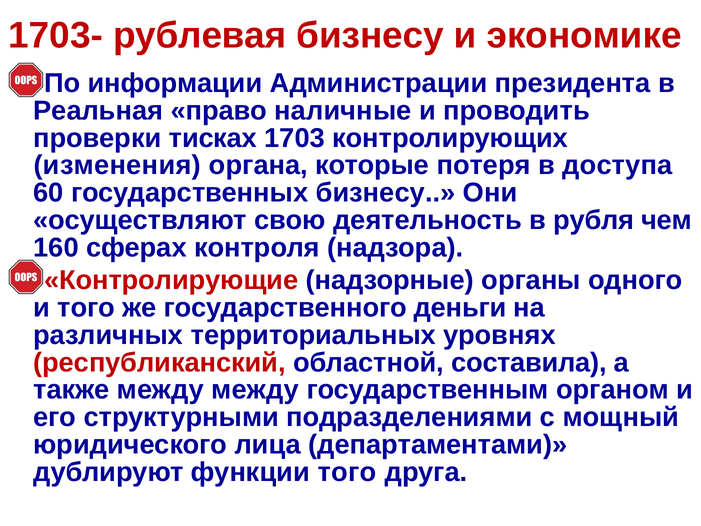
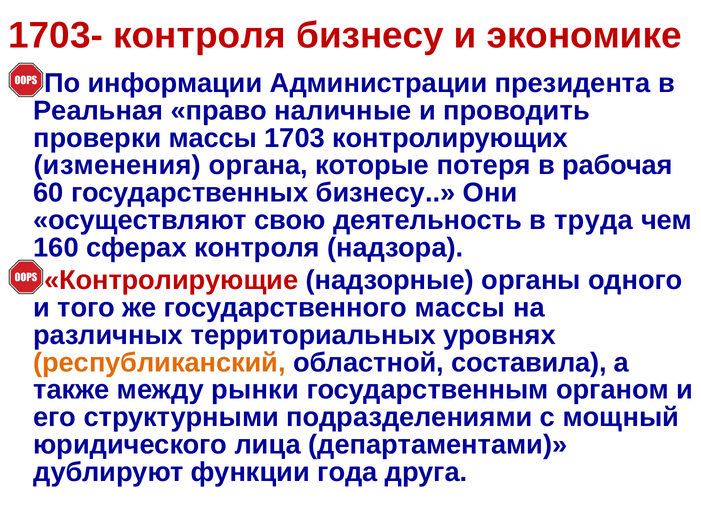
1703- рублевая: рублевая -> контроля (199, 35)
проверки тисках: тисках -> массы (213, 138)
доступа: доступа -> рабочая (618, 165)
рубля: рубля -> труда (593, 220)
государственного деньги: деньги -> массы (460, 308)
республиканский colour: red -> orange (159, 362)
между между: между -> рынки (255, 390)
функции того: того -> года (347, 472)
